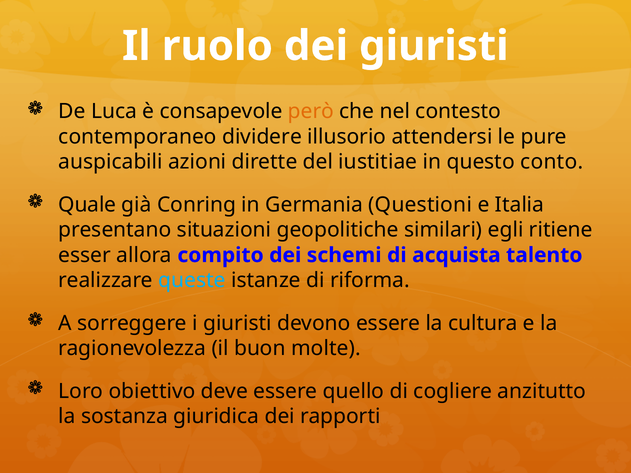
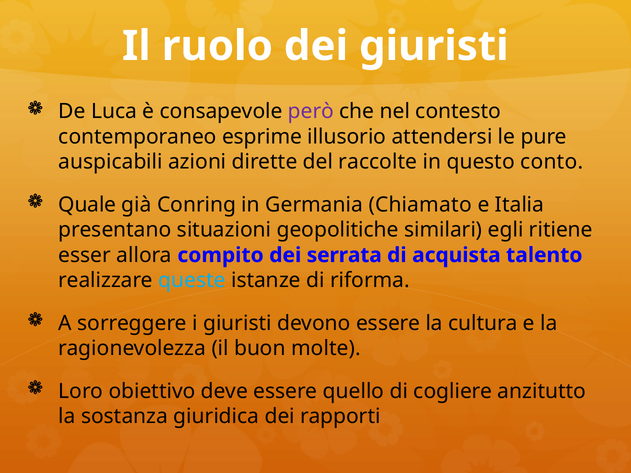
però colour: orange -> purple (311, 112)
dividere: dividere -> esprime (262, 137)
iustitiae: iustitiae -> raccolte (378, 162)
Questioni: Questioni -> Chiamato (420, 205)
schemi: schemi -> serrata (344, 255)
